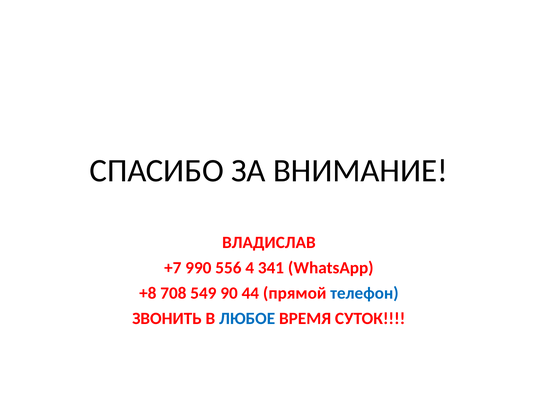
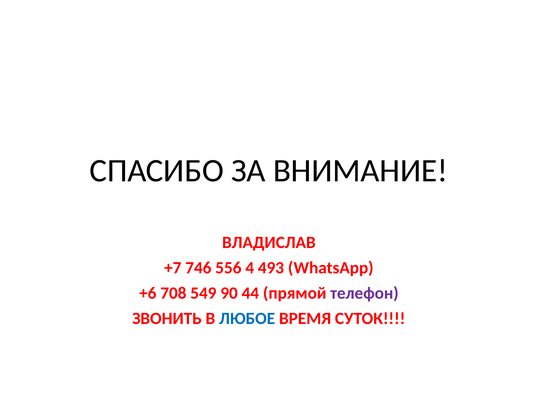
990: 990 -> 746 (198, 268)
341: 341 -> 493 (271, 268)
+8: +8 -> +6 (148, 294)
телефон colour: blue -> purple (364, 294)
